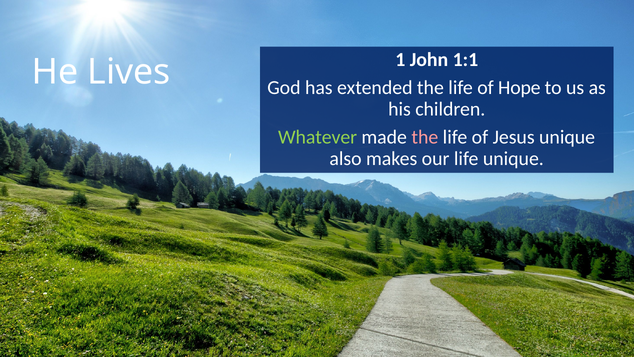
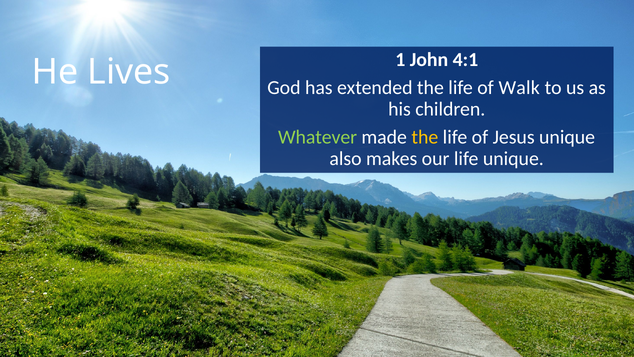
1:1: 1:1 -> 4:1 (465, 60)
Hope: Hope -> Walk (519, 88)
the colour: pink -> yellow (425, 137)
